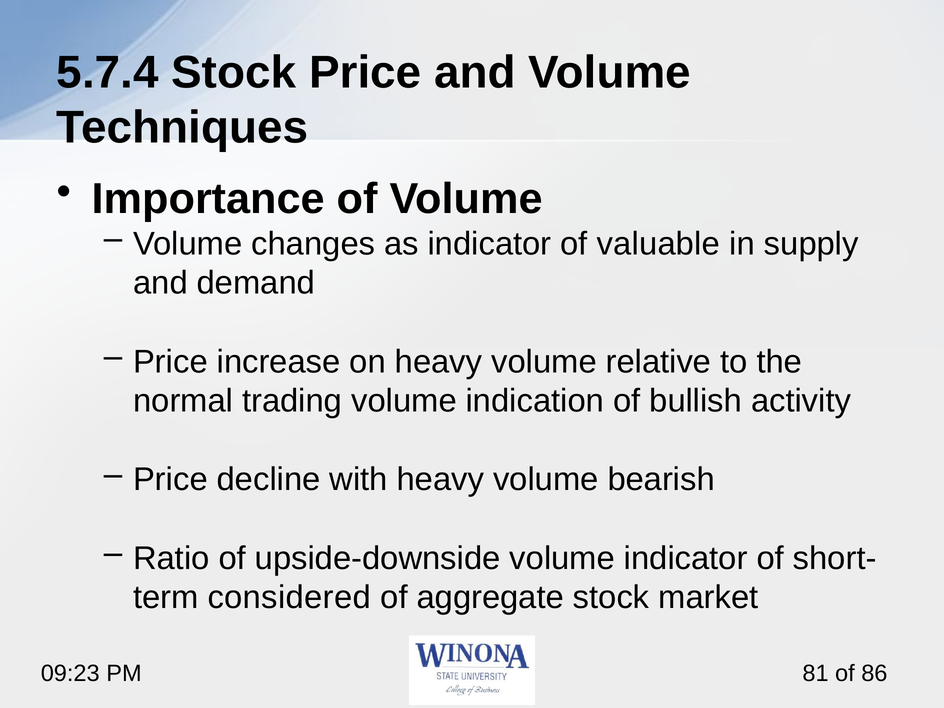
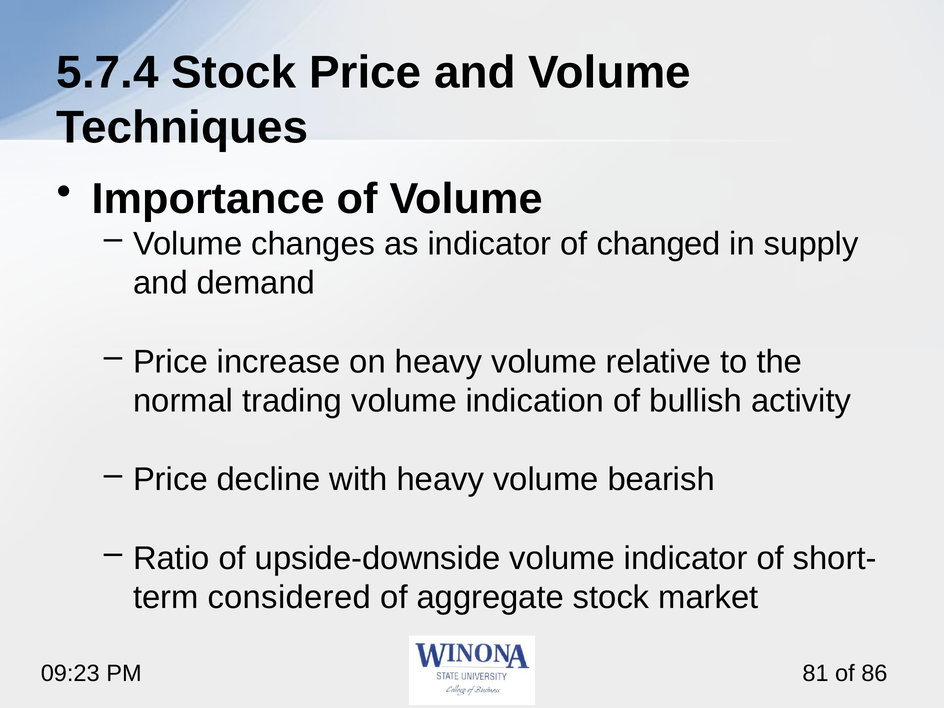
valuable: valuable -> changed (659, 244)
